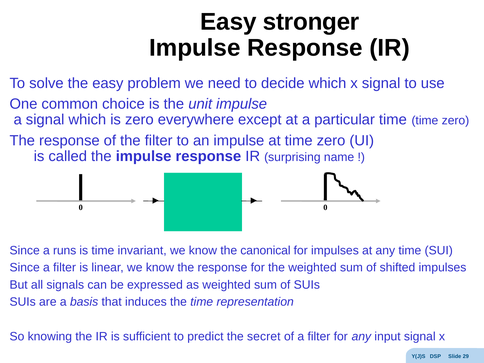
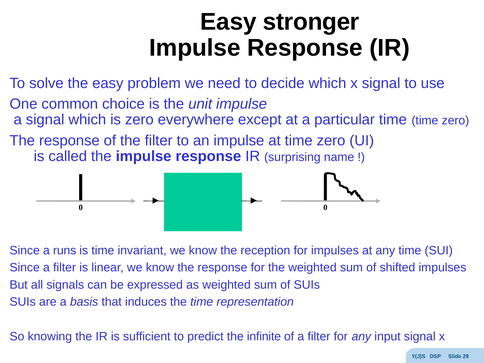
canonical: canonical -> reception (265, 250)
secret: secret -> infinite (264, 336)
